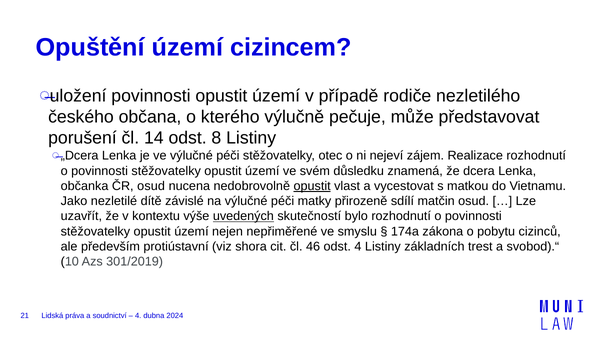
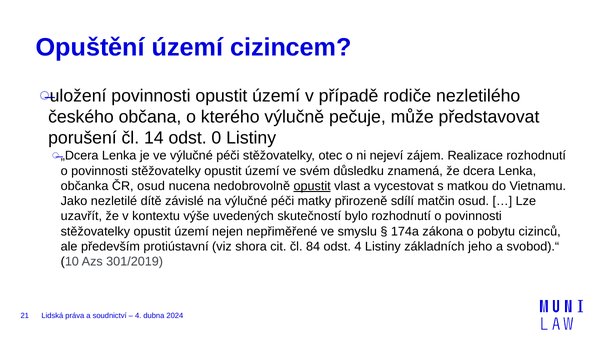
8: 8 -> 0 (216, 138)
uvedených underline: present -> none (243, 216)
46: 46 -> 84 (313, 247)
trest: trest -> jeho (480, 247)
